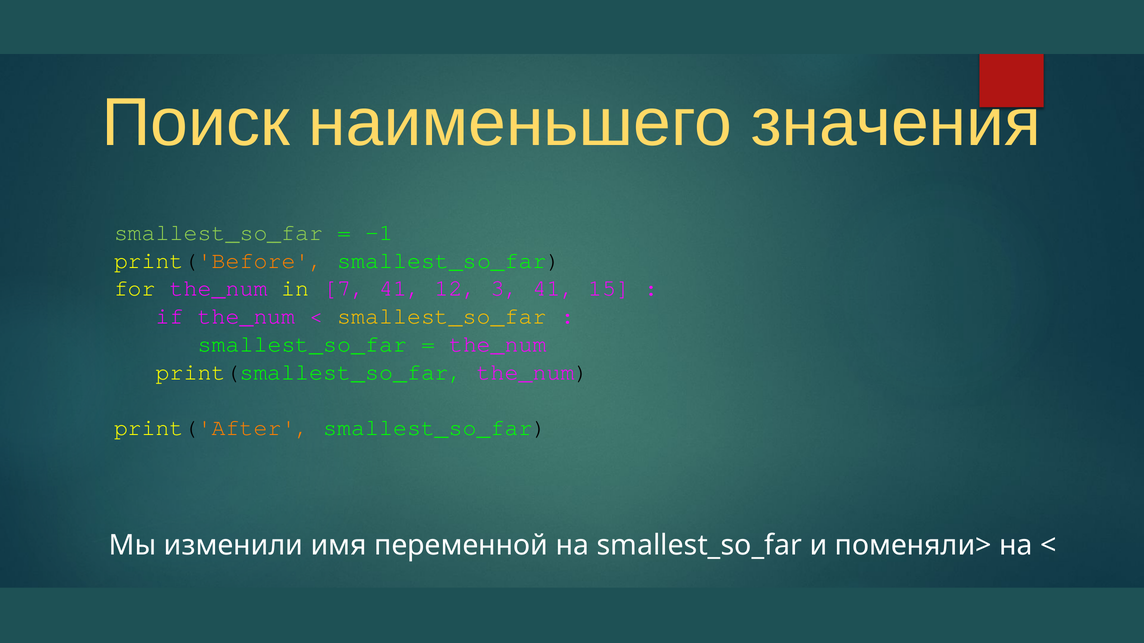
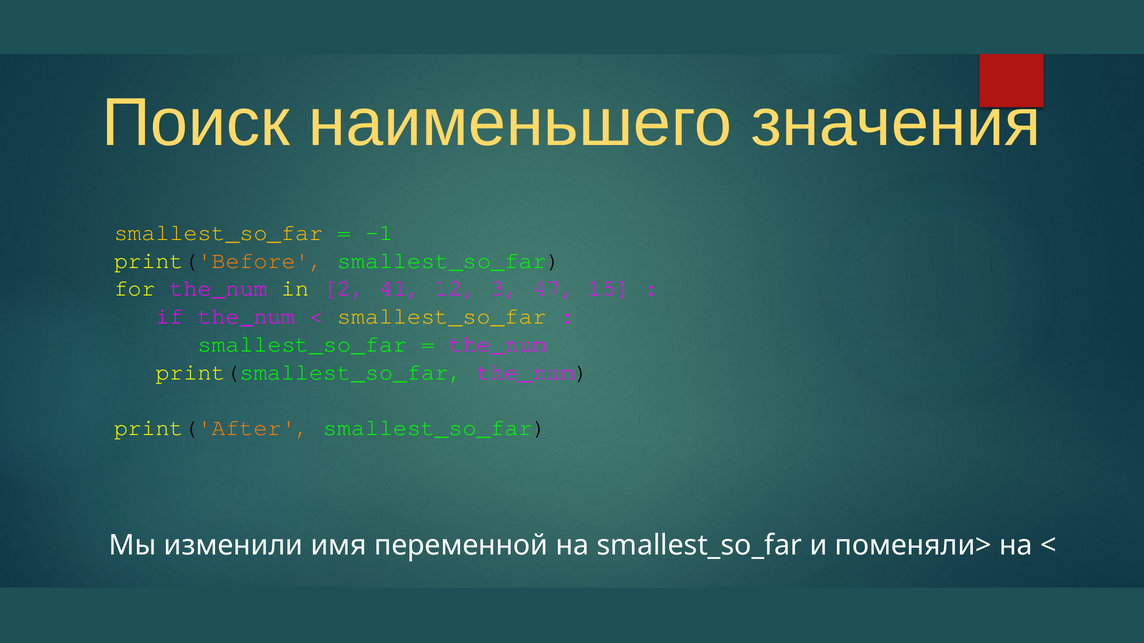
smallest_so_far colour: light green -> yellow (219, 233)
7: 7 -> 2 (344, 289)
3 41: 41 -> 47 (554, 289)
